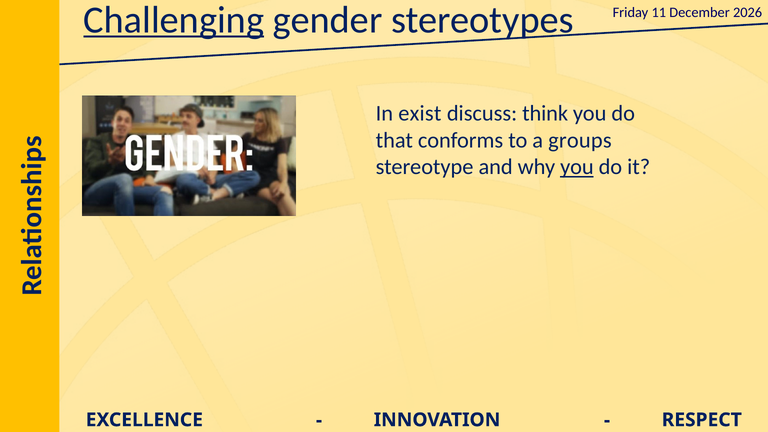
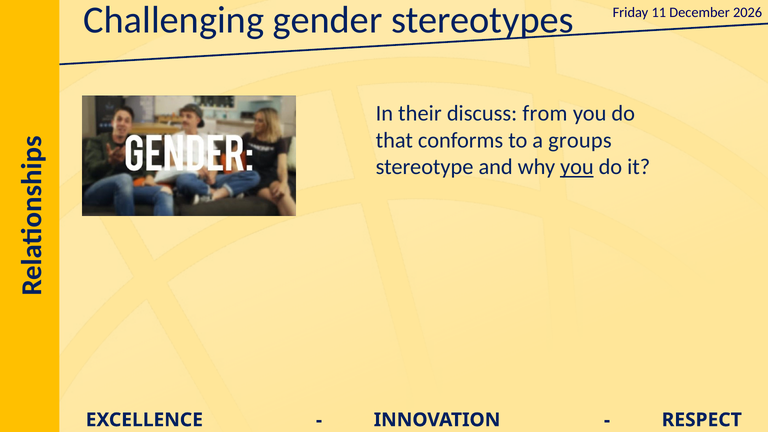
Challenging underline: present -> none (174, 20)
exist: exist -> their (420, 113)
think: think -> from (545, 113)
